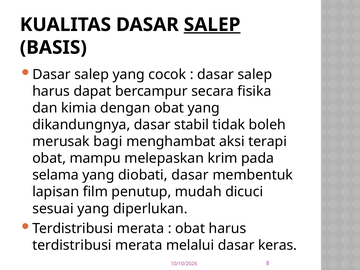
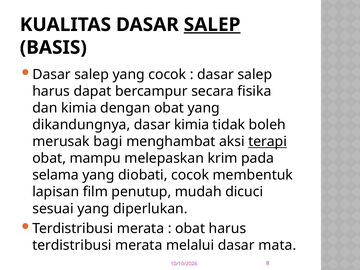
dasar stabil: stabil -> kimia (192, 125)
terapi underline: none -> present (268, 142)
diobati dasar: dasar -> cocok (190, 175)
keras: keras -> mata (277, 245)
